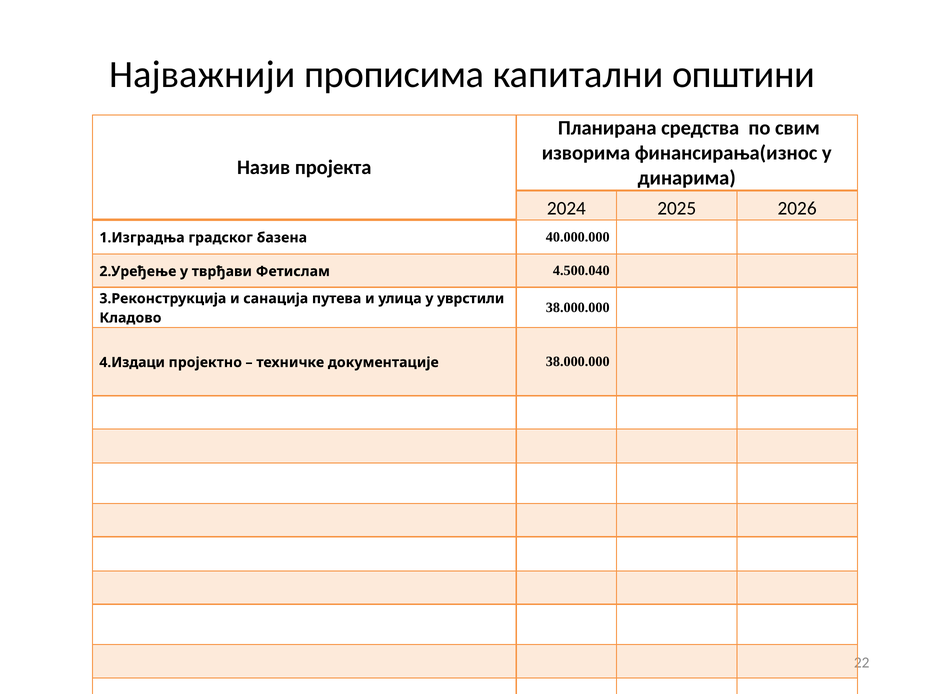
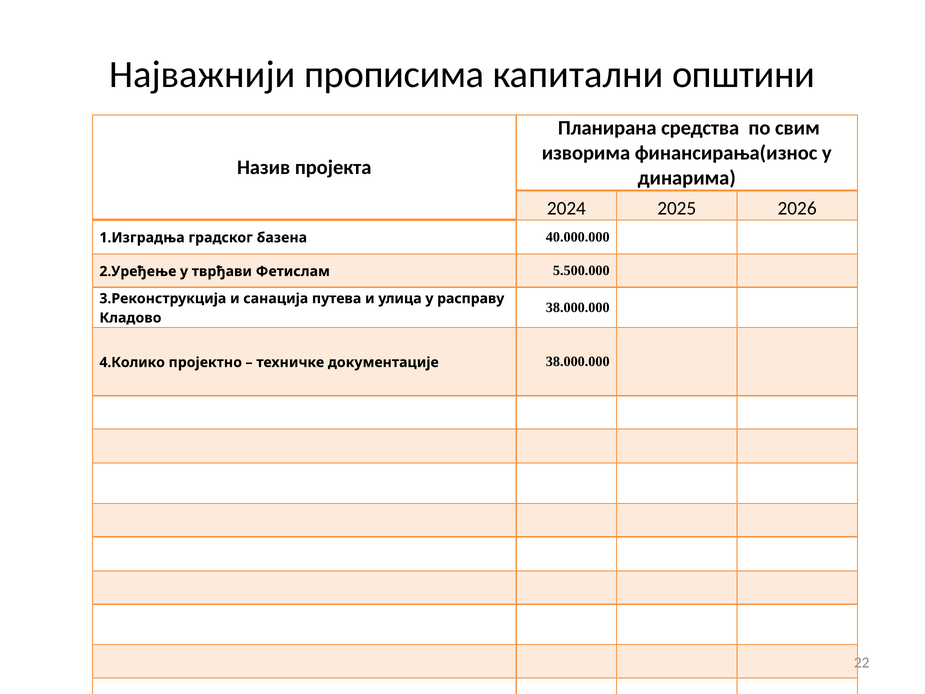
4.500.040: 4.500.040 -> 5.500.000 (581, 271)
уврстили: уврстили -> расправу (471, 298)
4.Издаци: 4.Издаци -> 4.Колико (132, 362)
